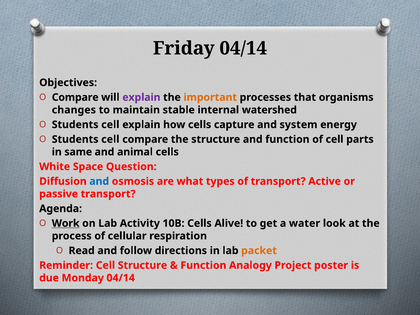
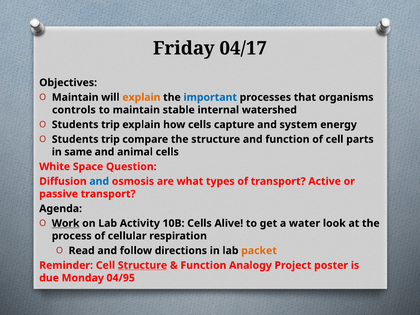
Friday 04/14: 04/14 -> 04/17 (243, 48)
Compare: Compare -> Maintain (75, 97)
explain colour: purple -> orange (141, 97)
important colour: orange -> blue (210, 97)
changes: changes -> controls (74, 110)
cell: cell -> trip (110, 125)
cell: cell -> trip (110, 139)
Structure underline: none -> present (142, 265)
Monday 04/14: 04/14 -> 04/95 (121, 278)
